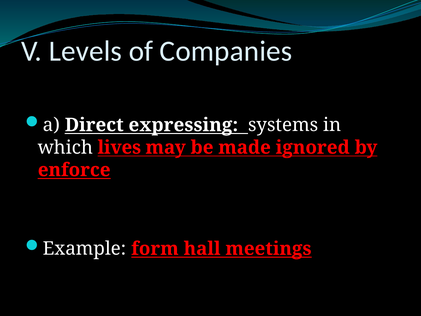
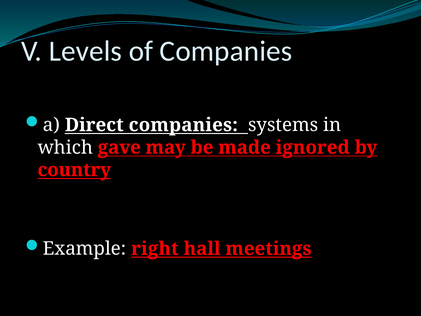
Direct expressing: expressing -> companies (183, 125)
lives: lives -> gave (119, 147)
enforce: enforce -> country (74, 170)
form: form -> right (155, 249)
